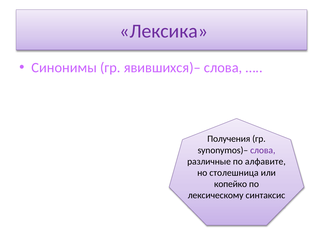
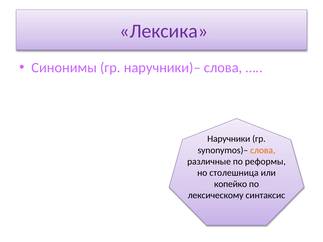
явившихся)–: явившихся)– -> наручники)– (162, 68)
Получения: Получения -> Наручники (229, 139)
слова colour: purple -> orange (263, 150)
алфавите: алфавите -> реформы (265, 162)
